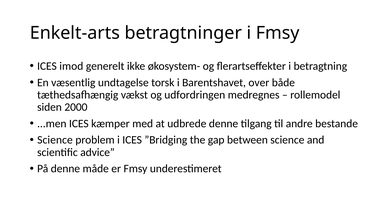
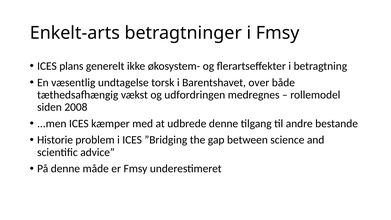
imod: imod -> plans (71, 66)
2000: 2000 -> 2008 (76, 107)
Science: Science -> Historie (55, 140)
